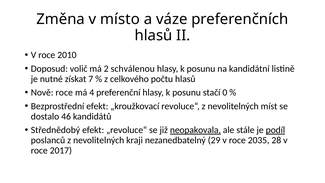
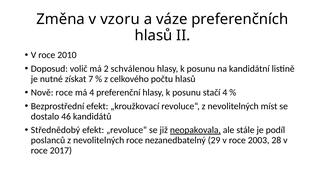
místo: místo -> vzoru (120, 19)
stačí 0: 0 -> 4 (225, 92)
podíl underline: present -> none (275, 130)
nevolitelných kraji: kraji -> roce (135, 140)
2035: 2035 -> 2003 (259, 140)
